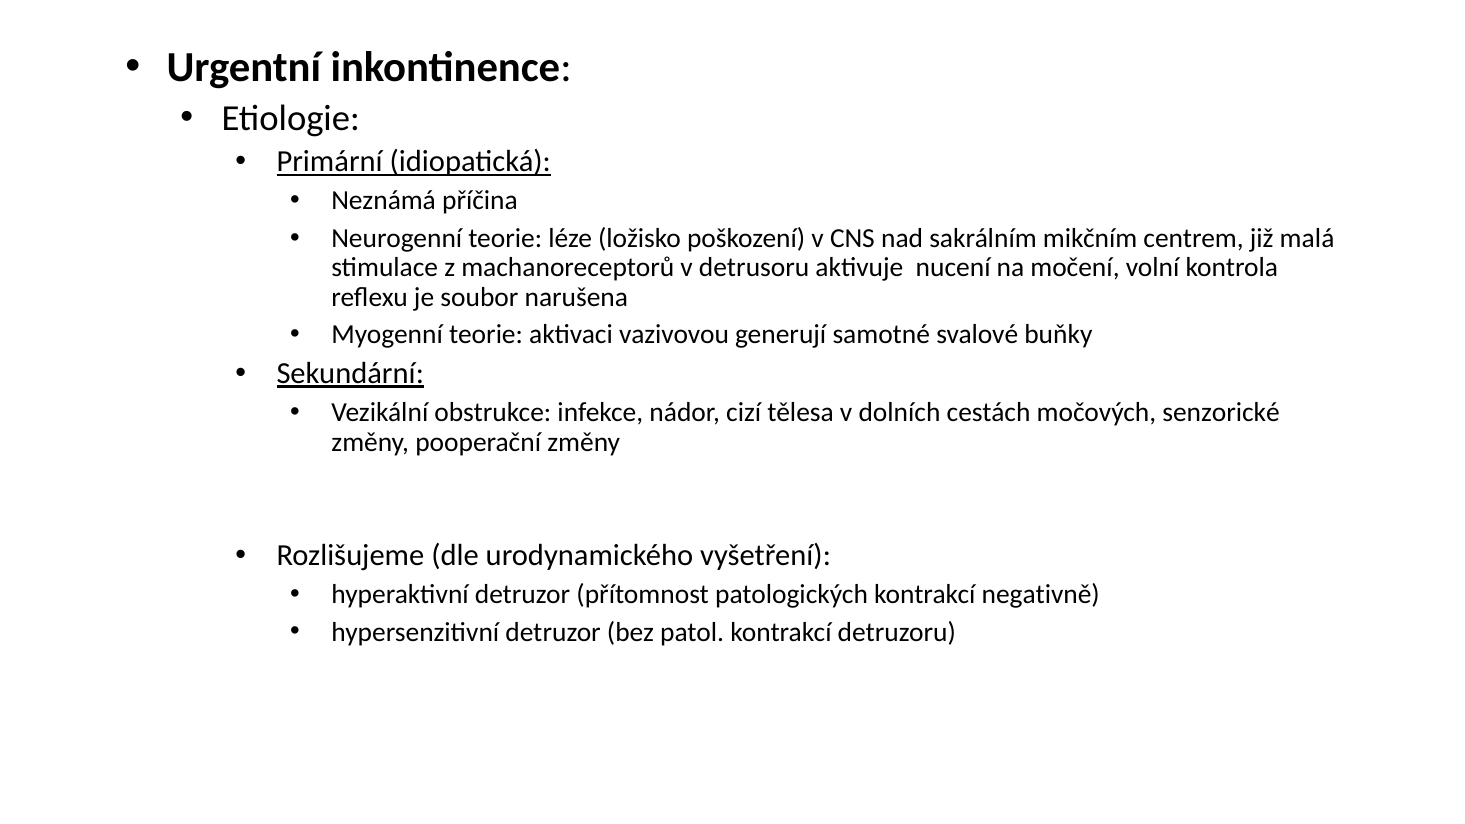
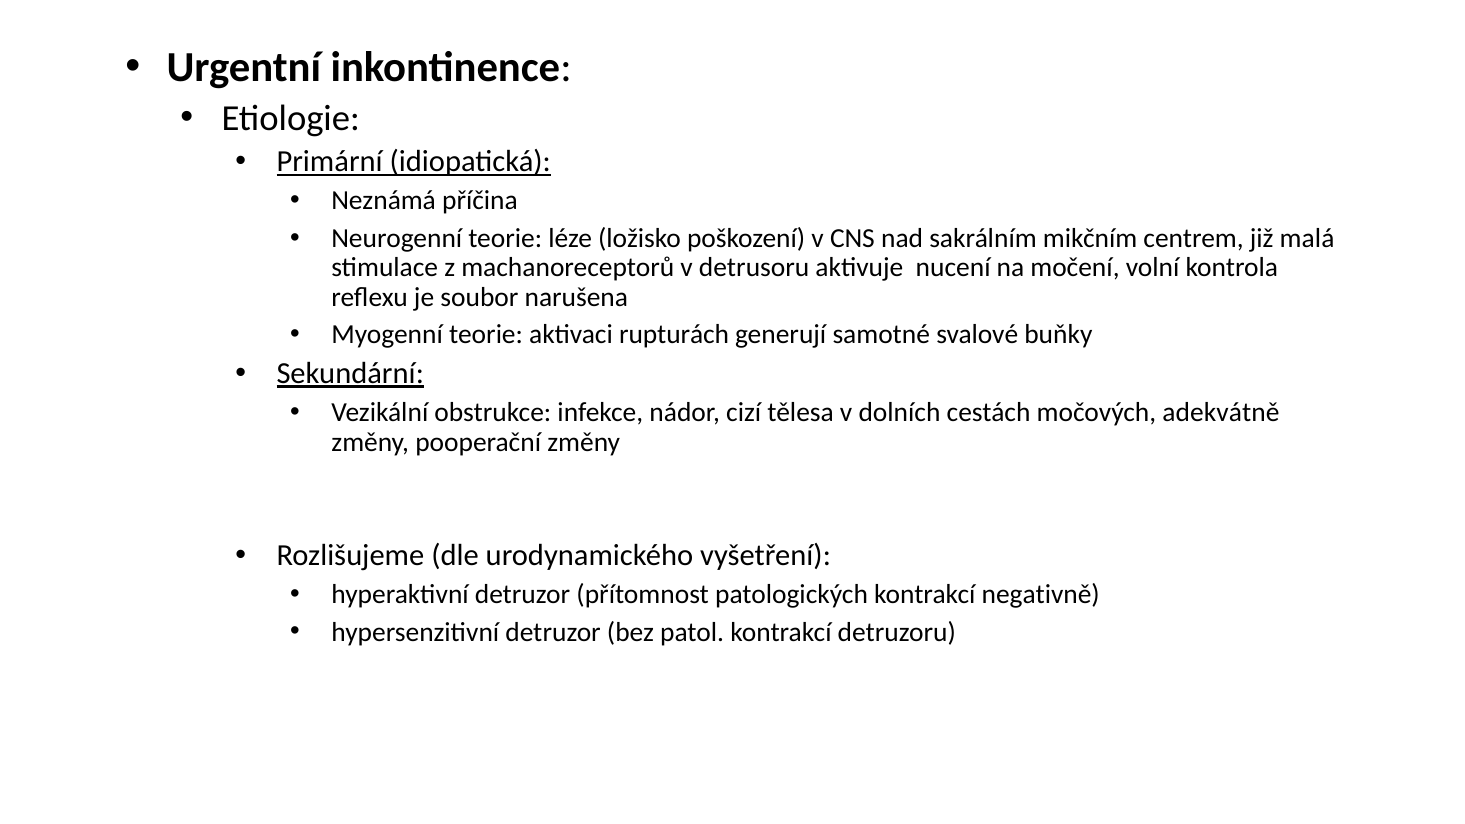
vazivovou: vazivovou -> rupturách (674, 335)
senzorické: senzorické -> adekvátně (1221, 413)
